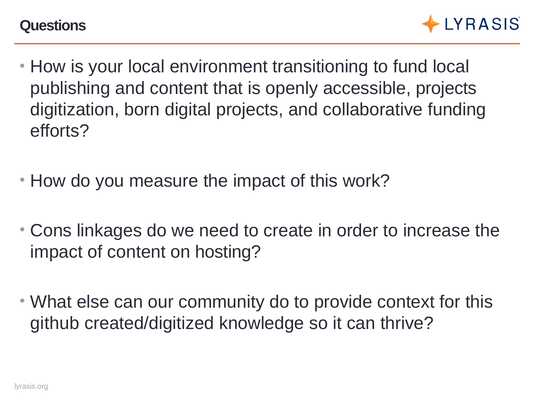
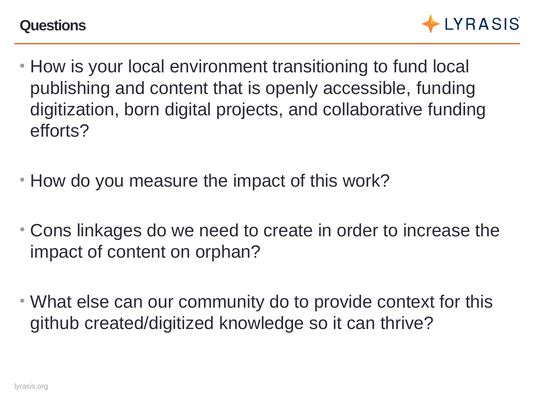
accessible projects: projects -> funding (446, 88)
hosting: hosting -> orphan (228, 252)
